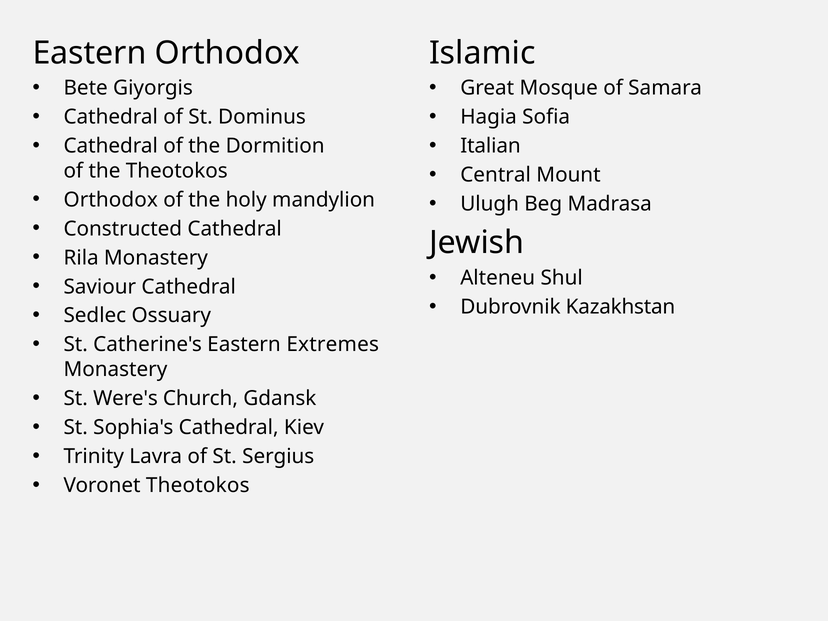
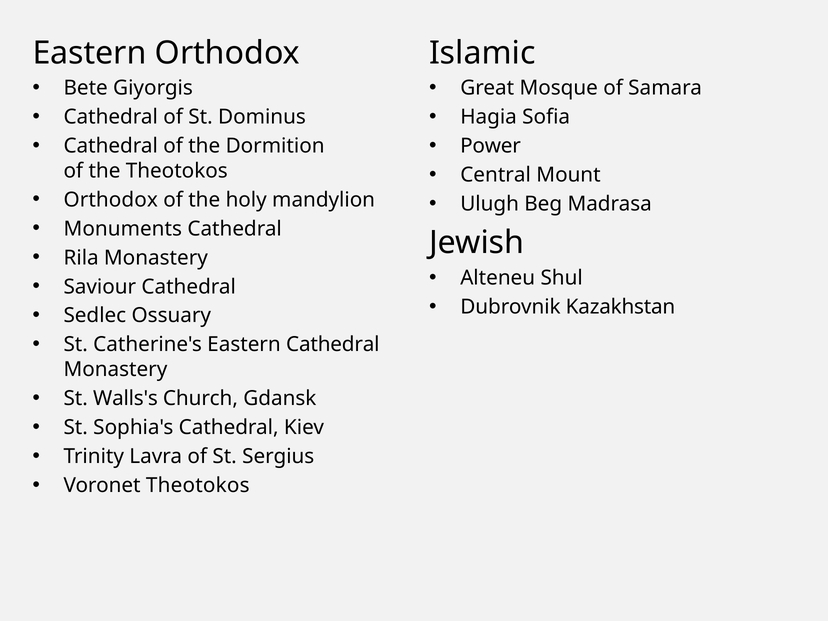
Italian: Italian -> Power (491, 146)
Constructed: Constructed -> Monuments (123, 229)
Eastern Extremes: Extremes -> Cathedral (333, 345)
Were's: Were's -> Walls's (125, 398)
